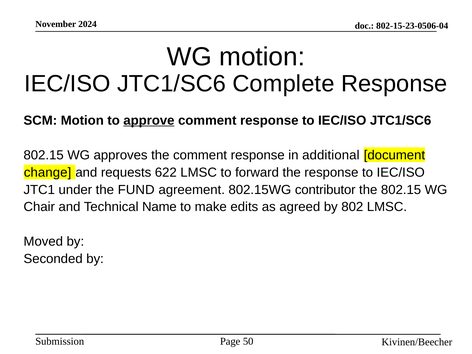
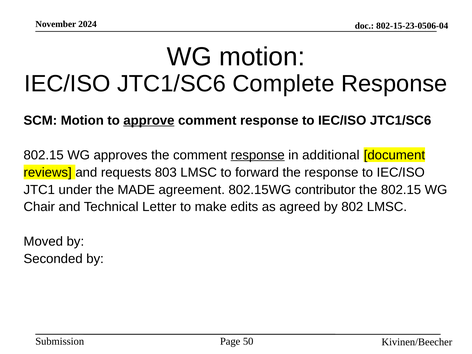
response underline: none -> present (258, 155)
change: change -> reviews (48, 172)
622: 622 -> 803 (166, 172)
FUND: FUND -> MADE (136, 190)
Name: Name -> Letter (159, 207)
